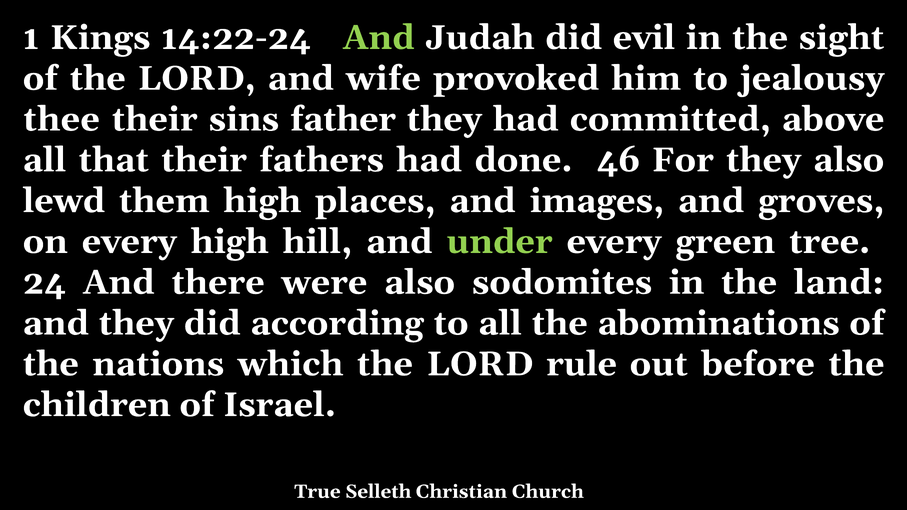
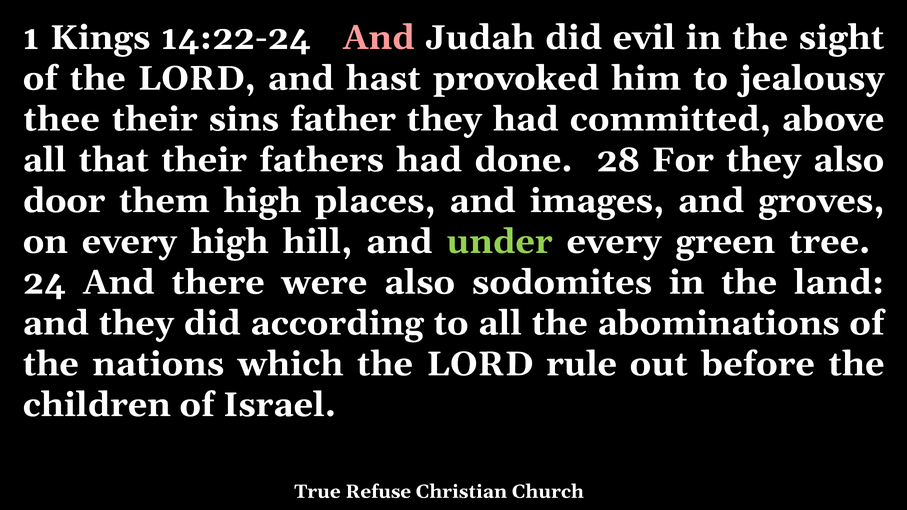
And colour: light green -> pink (379, 38)
wife: wife -> hast (383, 78)
46: 46 -> 28 (618, 160)
lewd: lewd -> door (64, 201)
Selleth: Selleth -> Refuse (378, 492)
